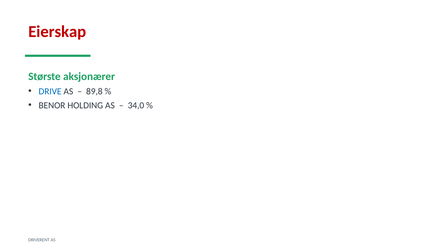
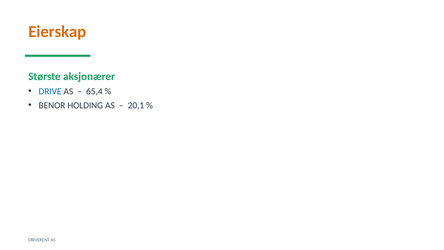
Eierskap colour: red -> orange (57, 32)
89,8: 89,8 -> 65,4 (94, 91)
34,0: 34,0 -> 20,1 (136, 105)
